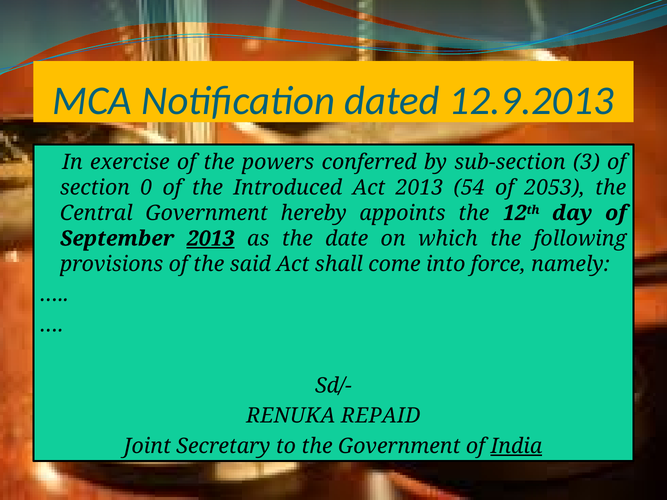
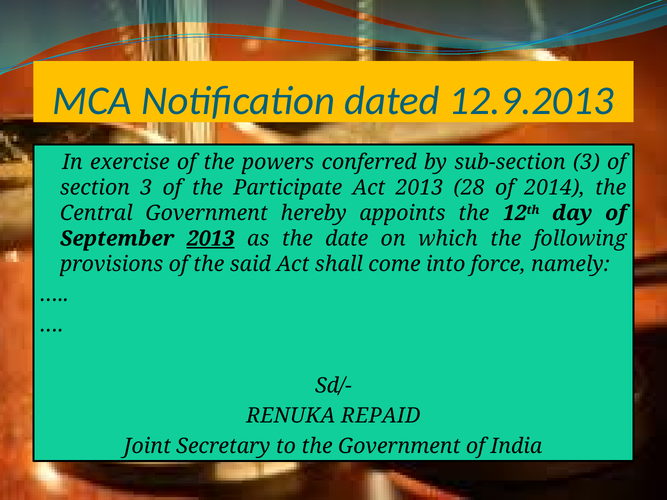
section 0: 0 -> 3 (146, 188)
Introduced: Introduced -> Participate (288, 188)
54: 54 -> 28 (469, 188)
2053: 2053 -> 2014 (555, 188)
India underline: present -> none (516, 446)
